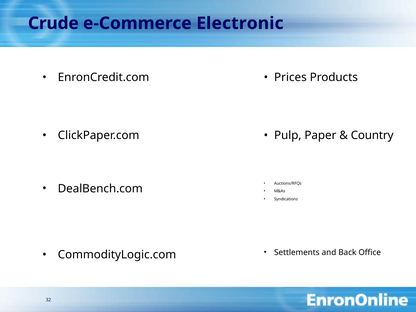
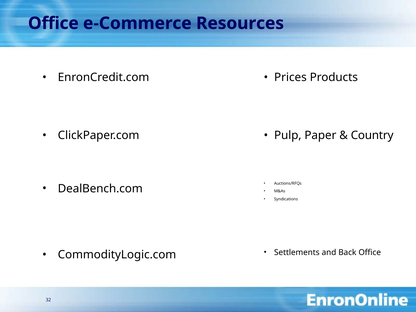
Crude: Crude -> Office (53, 23)
Electronic: Electronic -> Resources (240, 23)
